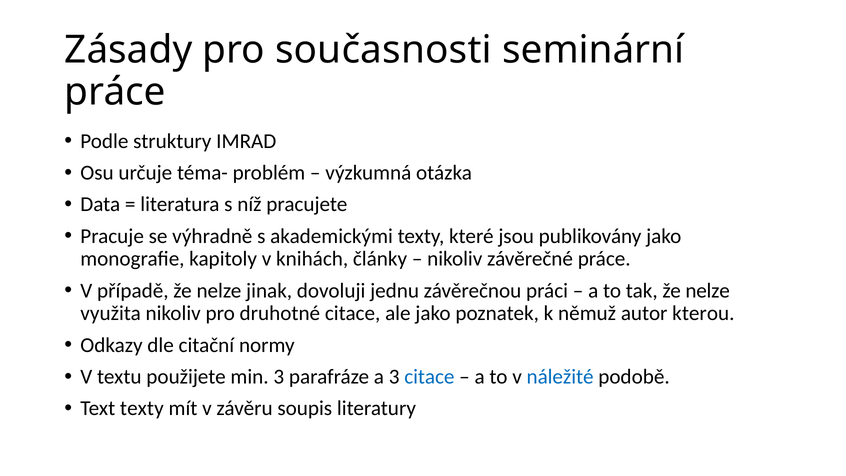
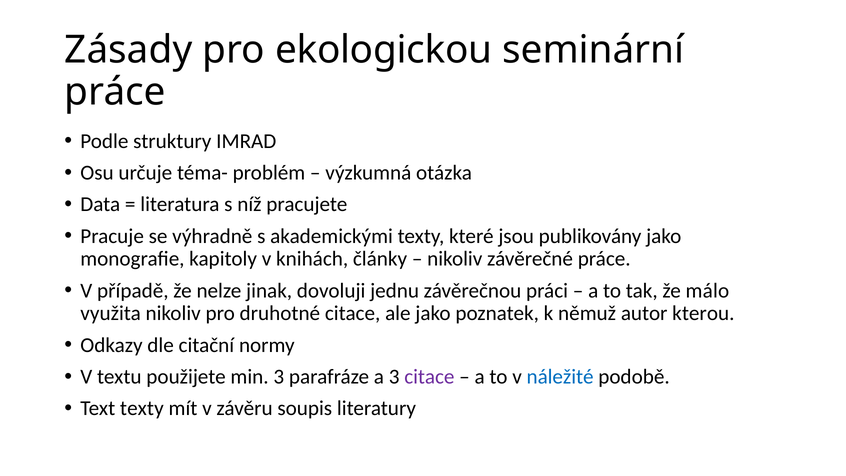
současnosti: současnosti -> ekologickou (384, 50)
tak že nelze: nelze -> málo (707, 291)
citace colour: blue -> purple (429, 377)
